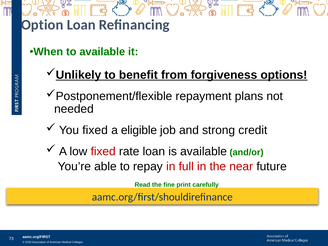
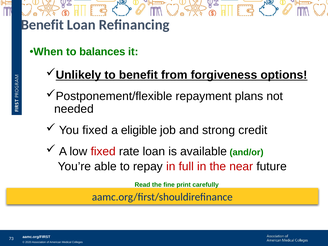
Option: Option -> Benefit (42, 25)
to available: available -> balances (102, 52)
